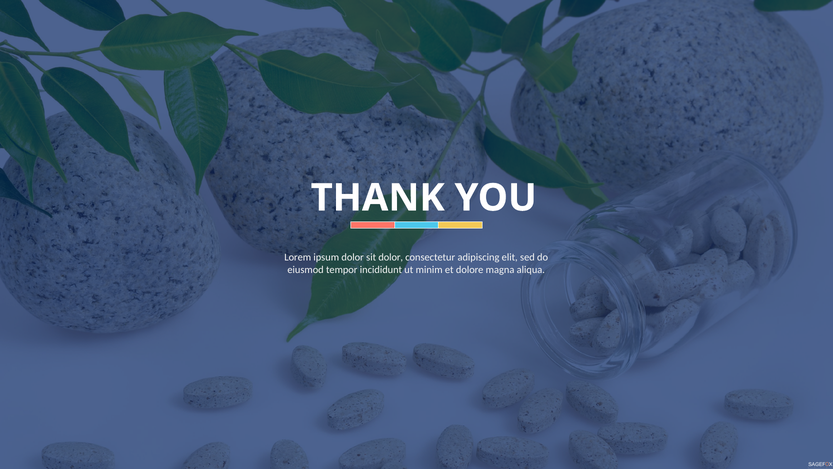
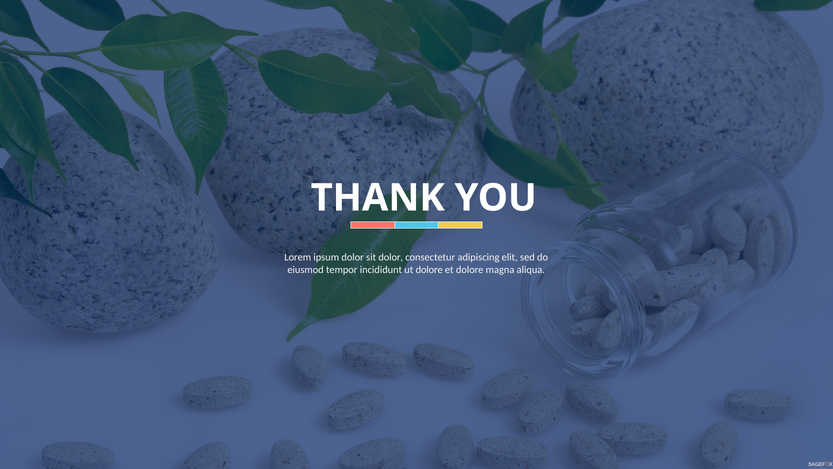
ut minim: minim -> dolore (429, 270)
